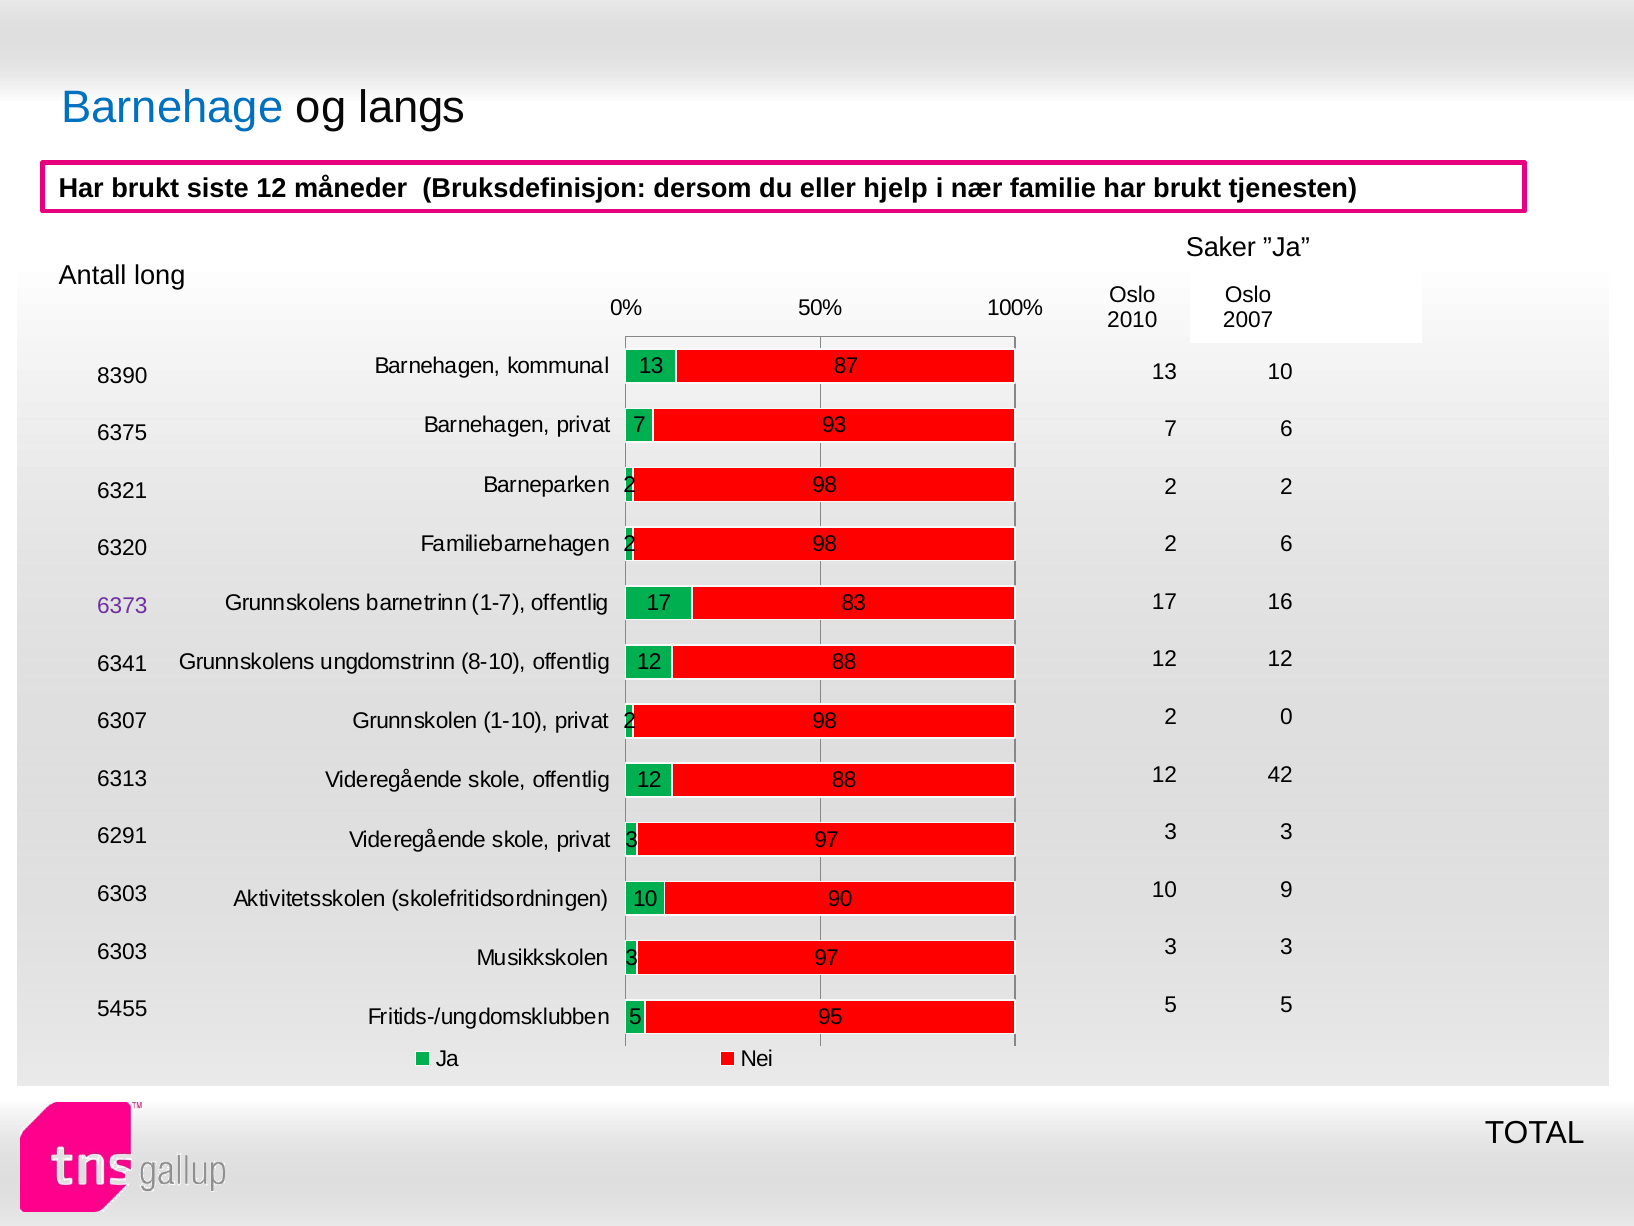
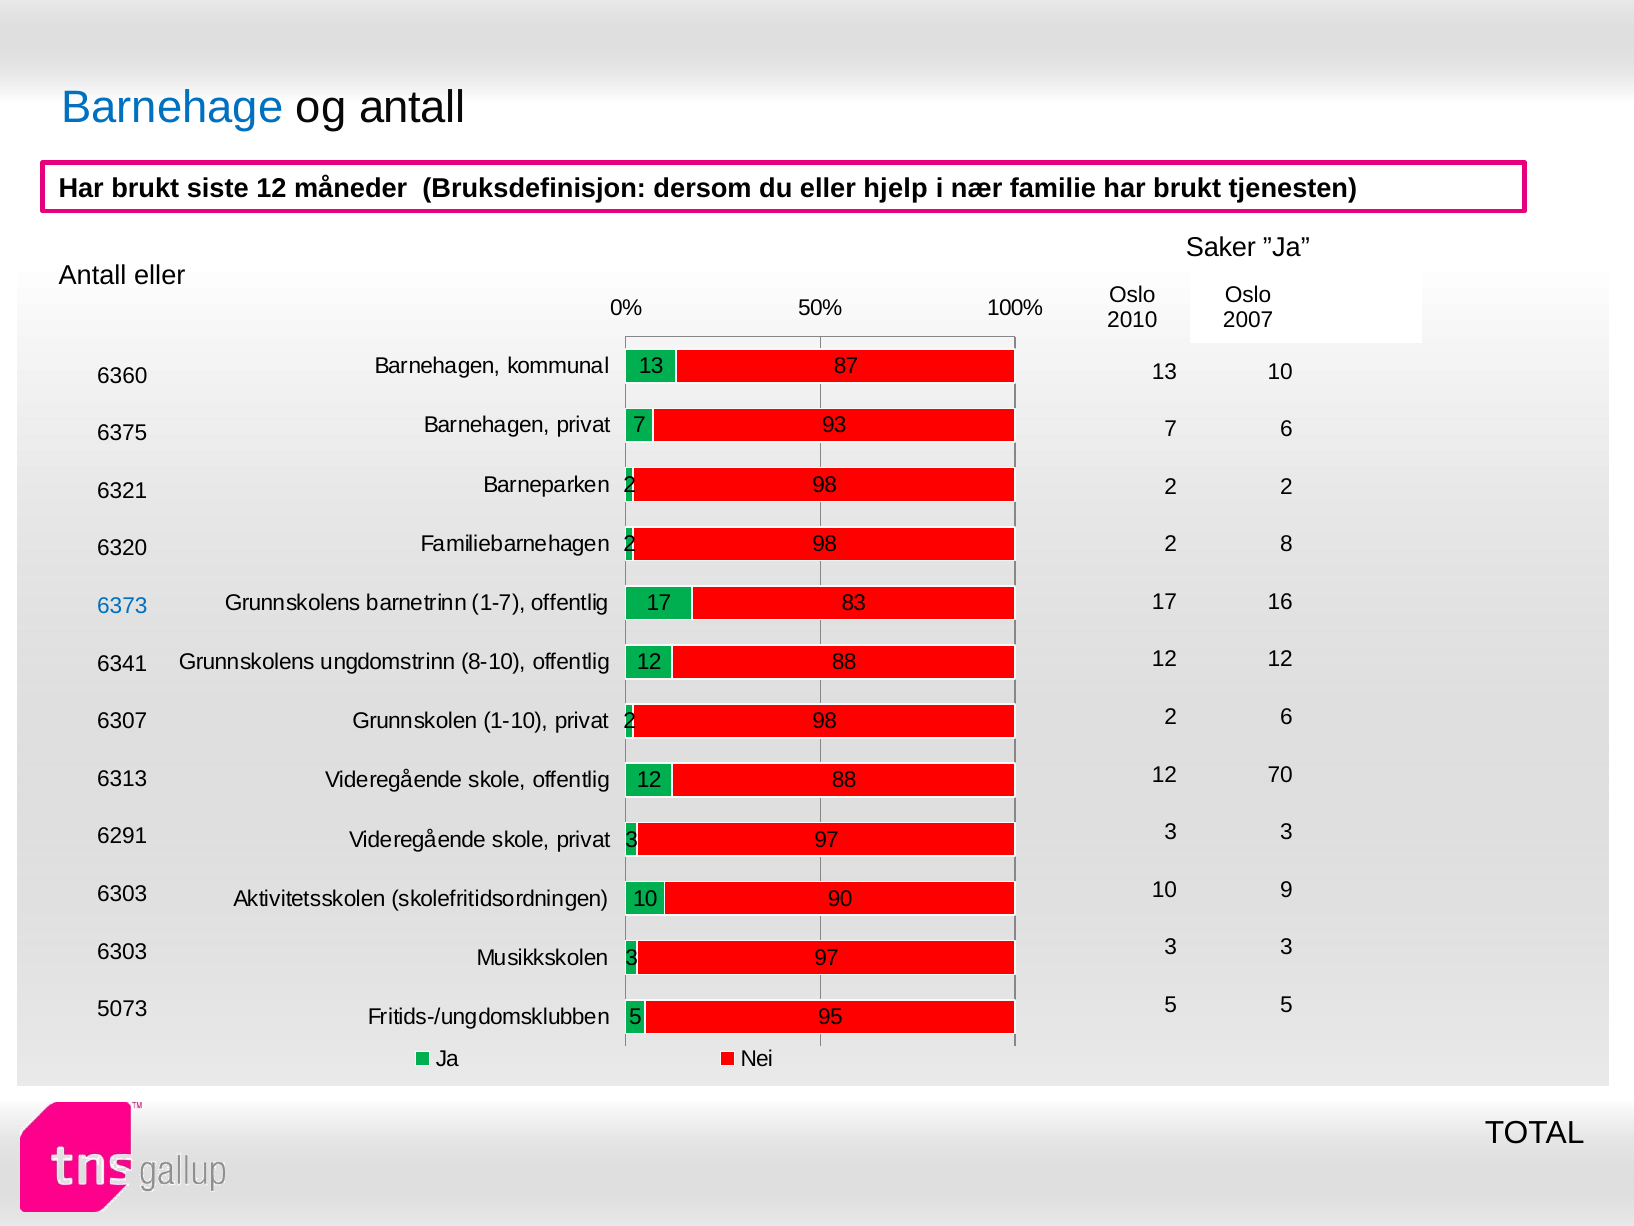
og langs: langs -> antall (412, 108)
Antall long: long -> eller (160, 275)
8390: 8390 -> 6360 (122, 375)
2 6: 6 -> 8 (1286, 544)
6373 colour: purple -> blue (122, 606)
2 0: 0 -> 6 (1286, 717)
42: 42 -> 70 (1280, 774)
5455: 5455 -> 5073 (122, 1009)
